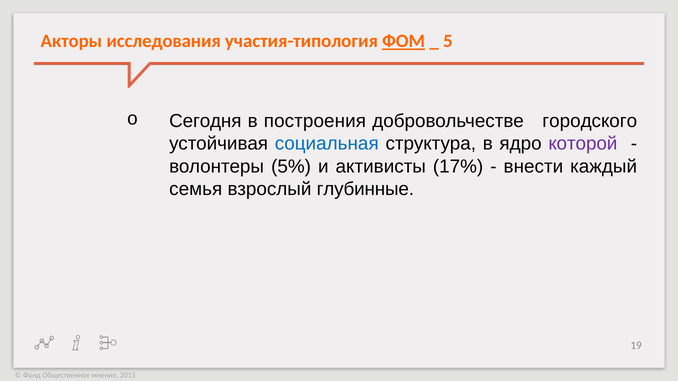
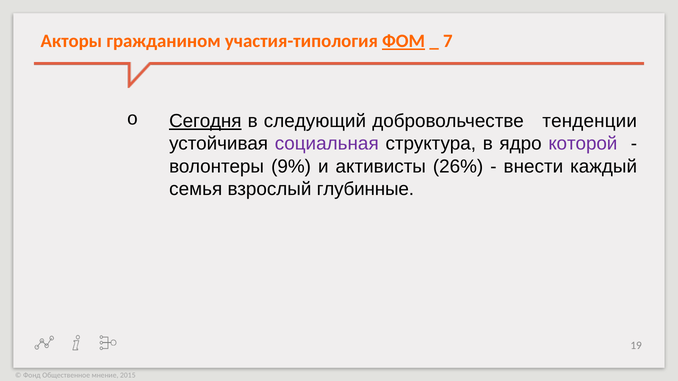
исследования: исследования -> гражданином (164, 41)
5: 5 -> 7 (448, 41)
Сегодня underline: none -> present (205, 121)
построения: построения -> следующий (315, 121)
городского: городского -> тенденции (590, 121)
социальная colour: blue -> purple (327, 144)
5%: 5% -> 9% (291, 167)
17%: 17% -> 26% (458, 167)
